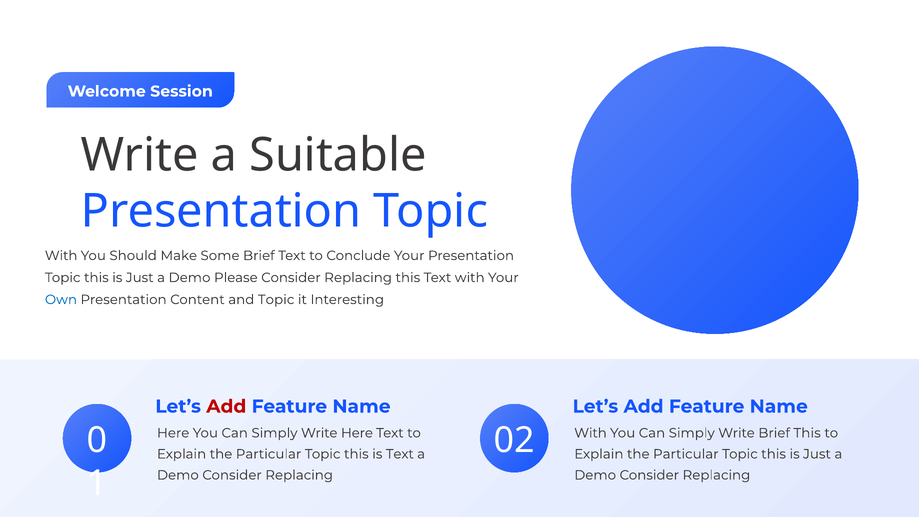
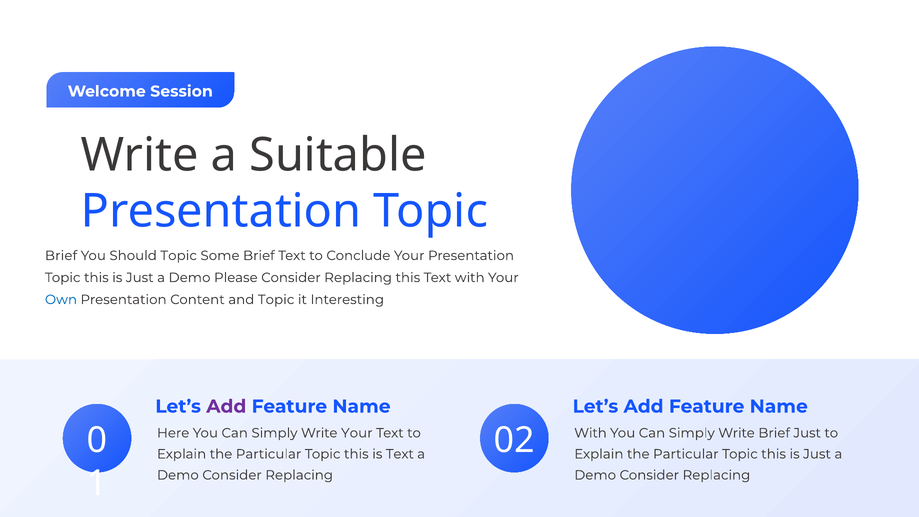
With: With -> Brief (61, 256)
Should Make: Make -> Topic (179, 256)
Add colour: red -> purple (226, 406)
Write Here: Here -> Your (357, 433)
Brief This: This -> Just (807, 433)
